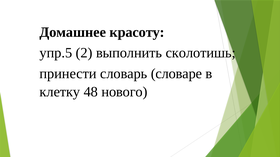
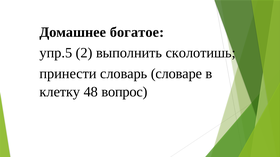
красоту: красоту -> богатое (137, 32)
нового: нового -> вопрос (124, 92)
